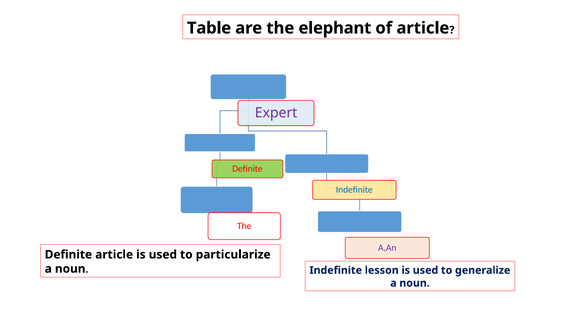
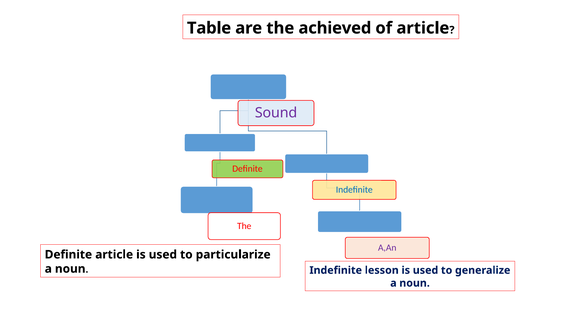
elephant: elephant -> achieved (335, 28)
Expert: Expert -> Sound (276, 113)
